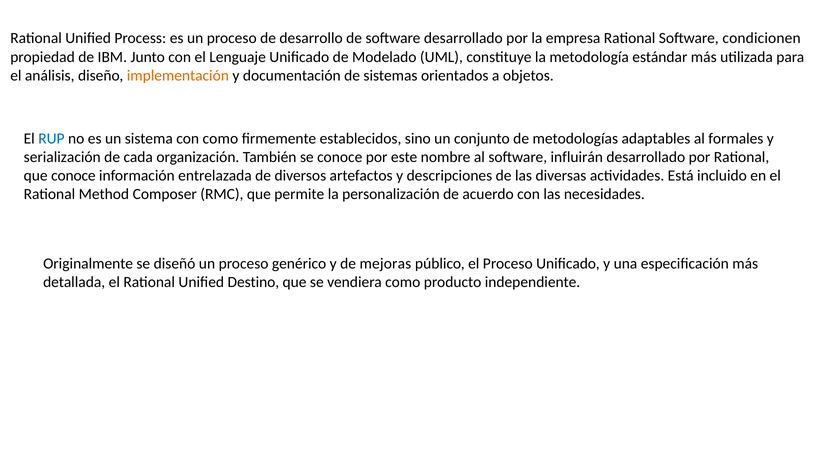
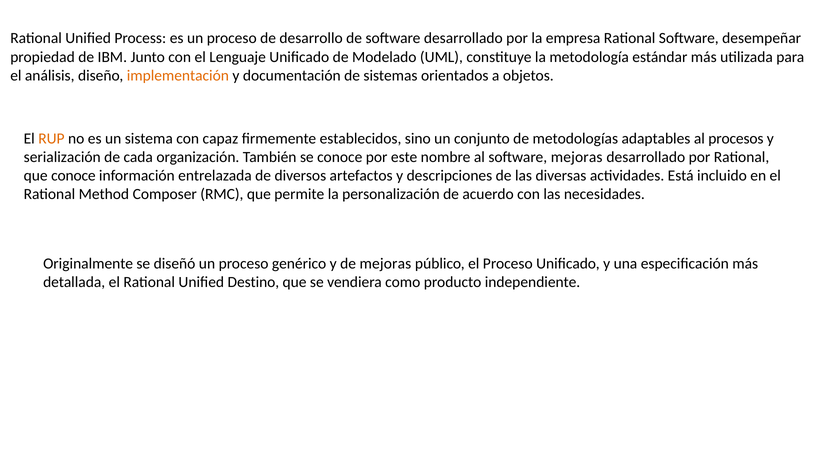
condicionen: condicionen -> desempeñar (762, 38)
RUP colour: blue -> orange (51, 138)
con como: como -> capaz (220, 138)
formales: formales -> procesos (736, 138)
software influirán: influirán -> mejoras (577, 157)
